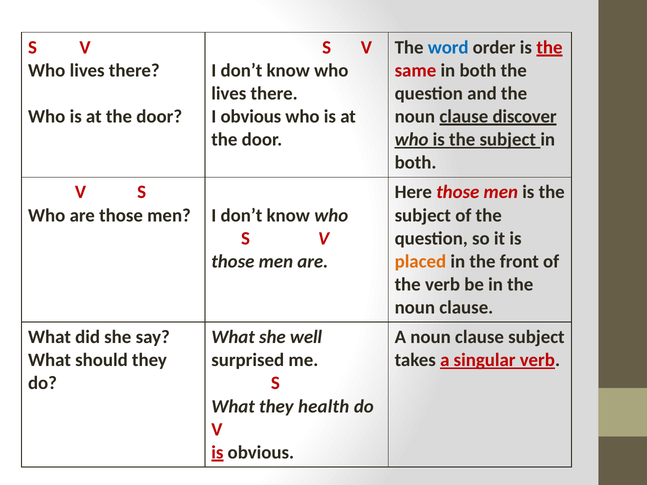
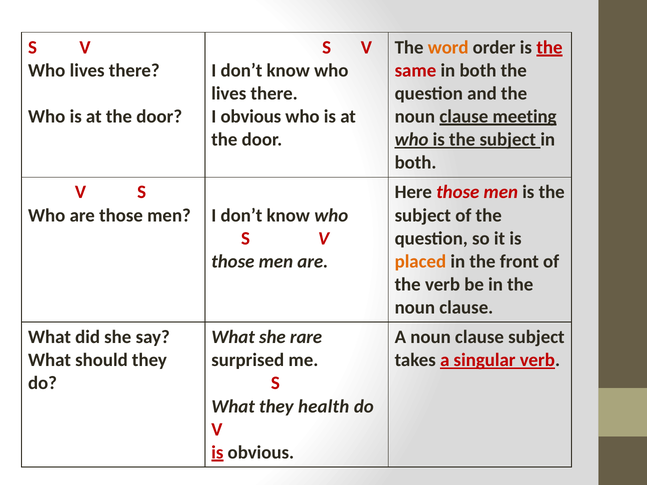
word colour: blue -> orange (448, 47)
discover: discover -> meeting (525, 117)
well: well -> rare (306, 337)
